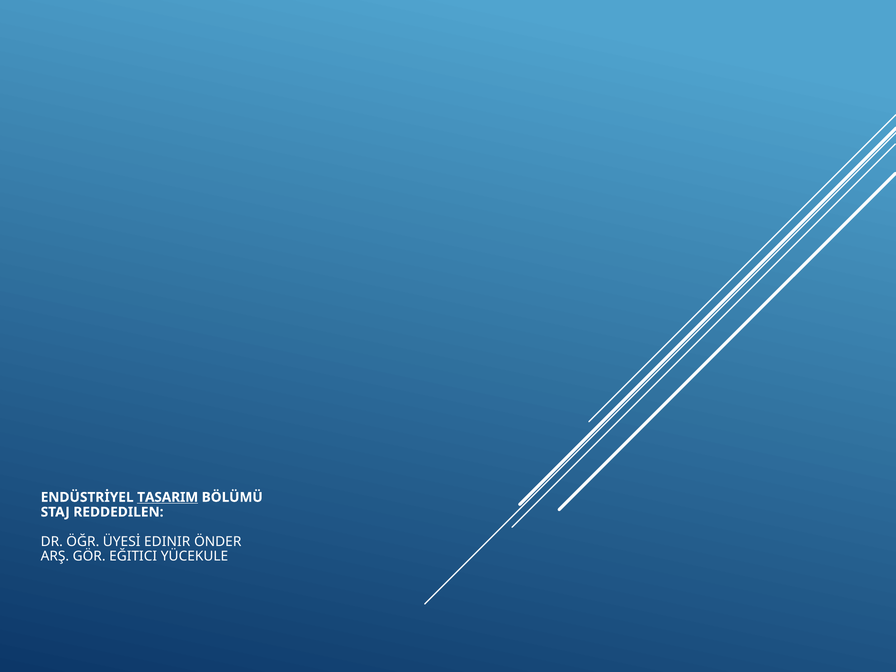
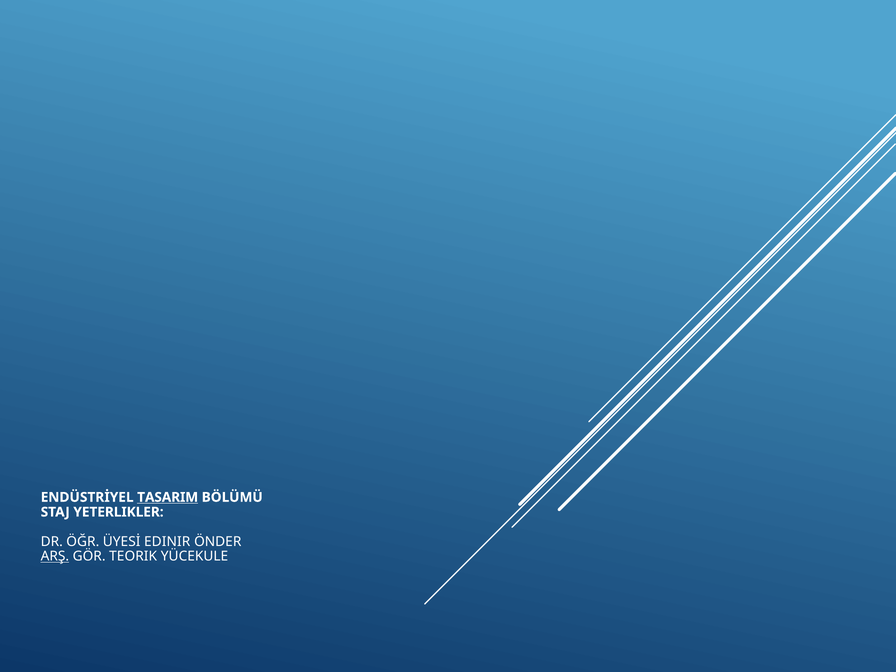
REDDEDILEN: REDDEDILEN -> YETERLIKLER (118, 512)
ARŞ underline: none -> present (55, 556)
EĞITICI: EĞITICI -> TEORIK (133, 556)
